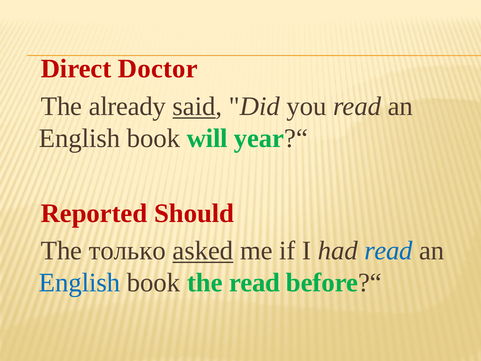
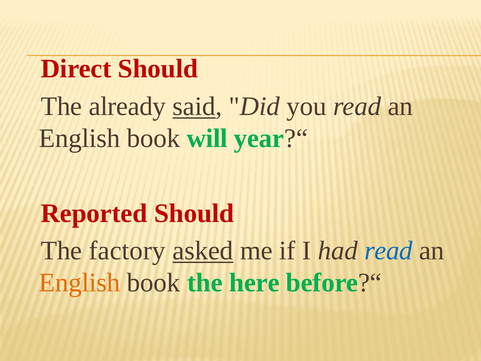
Direct Doctor: Doctor -> Should (158, 69)
только: только -> factory (127, 250)
English colour: blue -> orange (80, 282)
the read: read -> here (254, 282)
